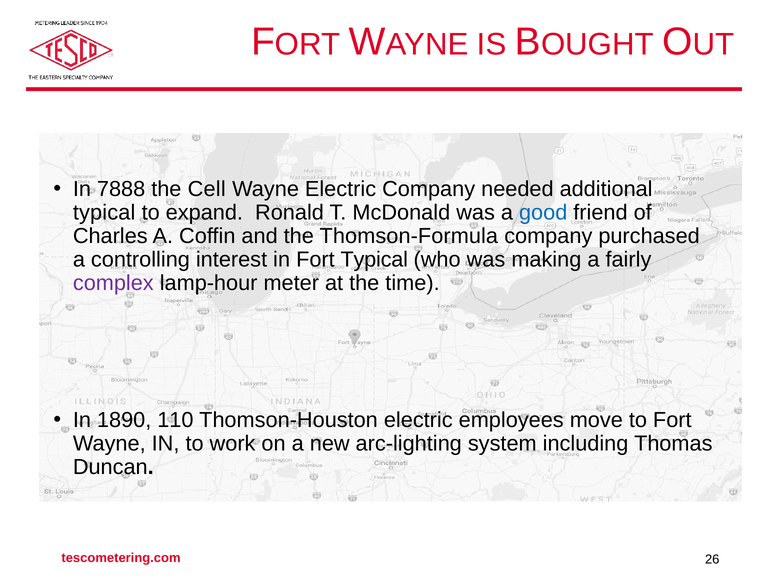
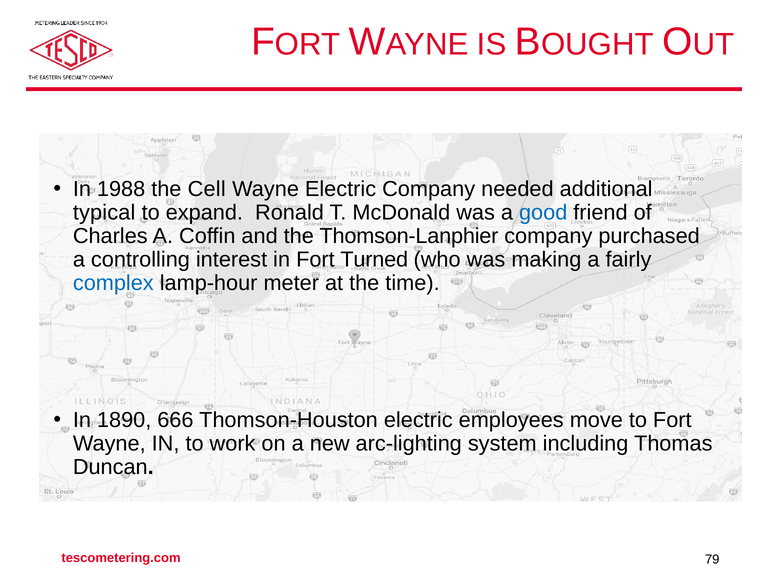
7888: 7888 -> 1988 (121, 189)
Thomson-Formula: Thomson-Formula -> Thomson-Lanphier (409, 236)
Fort Typical: Typical -> Turned (374, 259)
complex colour: purple -> blue (113, 283)
110: 110 -> 666 (175, 420)
26: 26 -> 79 (712, 559)
